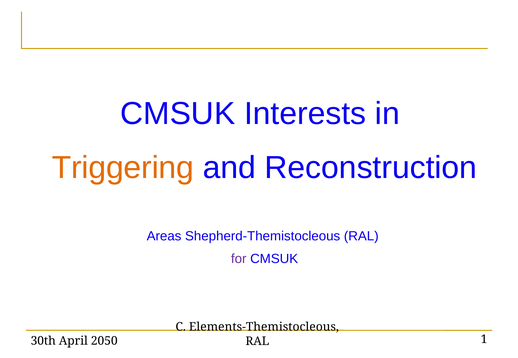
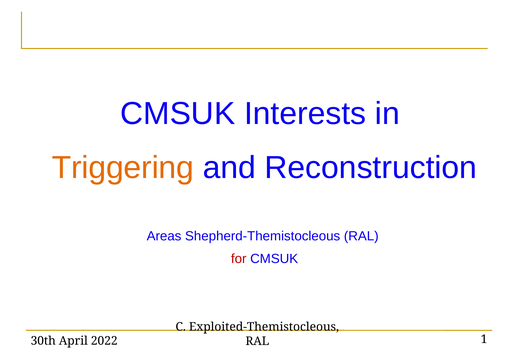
for colour: purple -> red (239, 259)
Elements-Themistocleous: Elements-Themistocleous -> Exploited-Themistocleous (264, 328)
2050: 2050 -> 2022 (104, 342)
